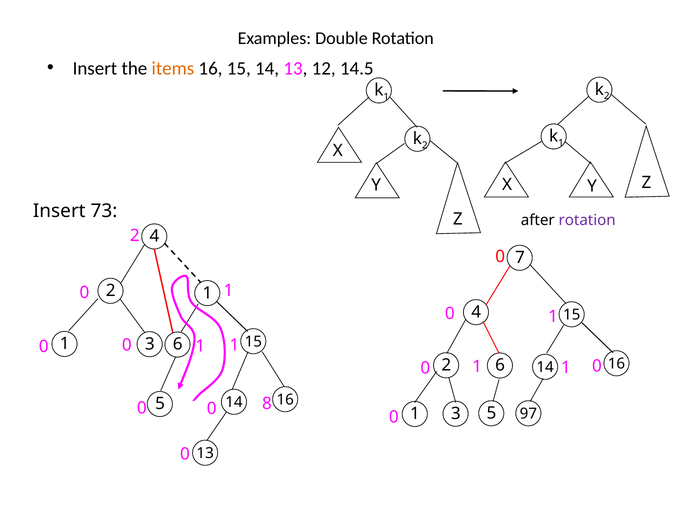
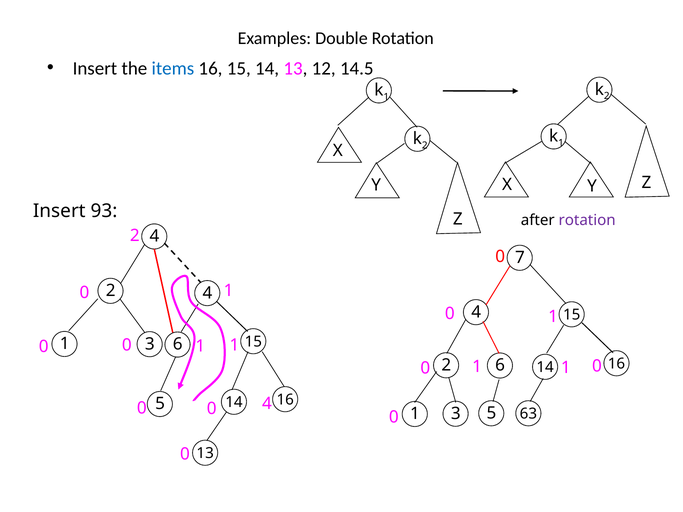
items colour: orange -> blue (173, 68)
73: 73 -> 93 (104, 211)
1: 1 -> 4 (207, 293)
5 8: 8 -> 4 (267, 404)
97: 97 -> 63 (528, 414)
